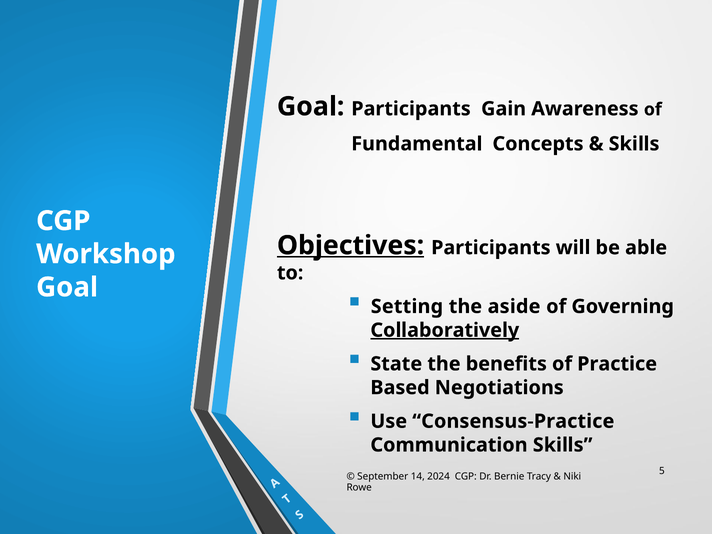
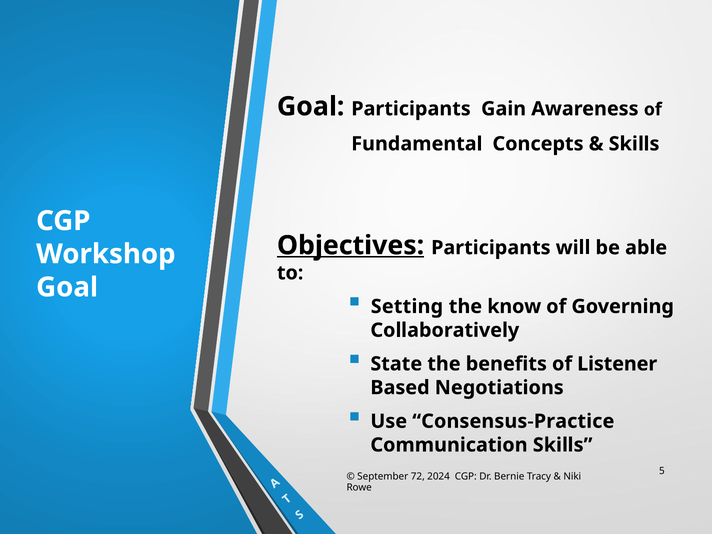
aside: aside -> know (514, 306)
Collaboratively underline: present -> none (445, 330)
Practice: Practice -> Listener (617, 364)
14: 14 -> 72 (418, 477)
